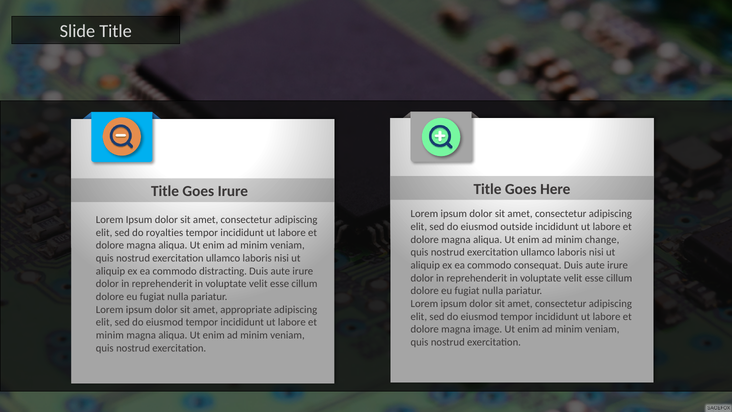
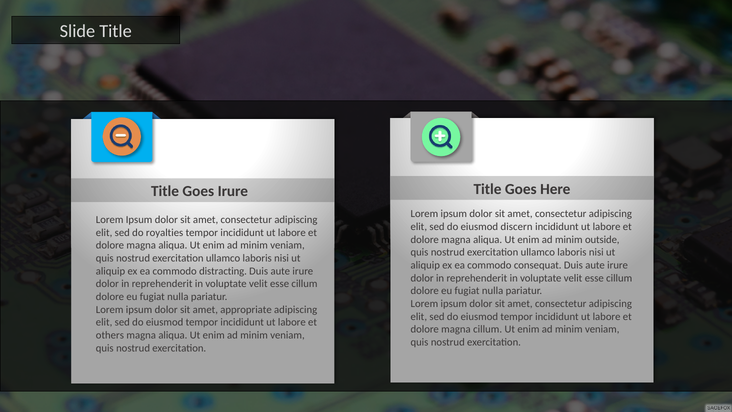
outside: outside -> discern (517, 227)
change: change -> outside (602, 239)
magna image: image -> cillum (488, 329)
minim: minim -> others (110, 335)
